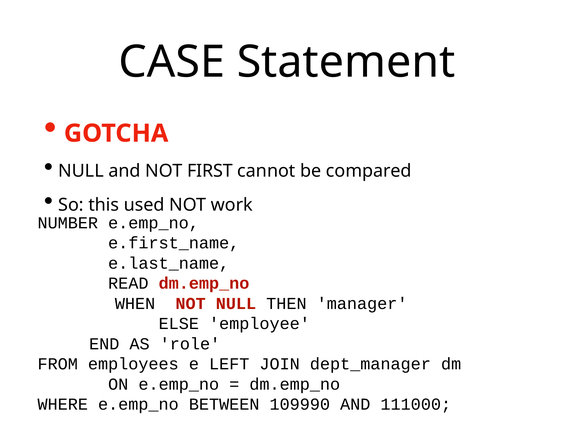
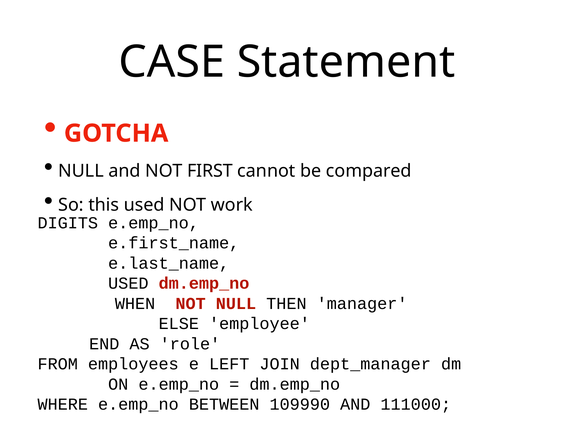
NUMBER: NUMBER -> DIGITS (68, 223)
READ: READ -> USED (128, 284)
